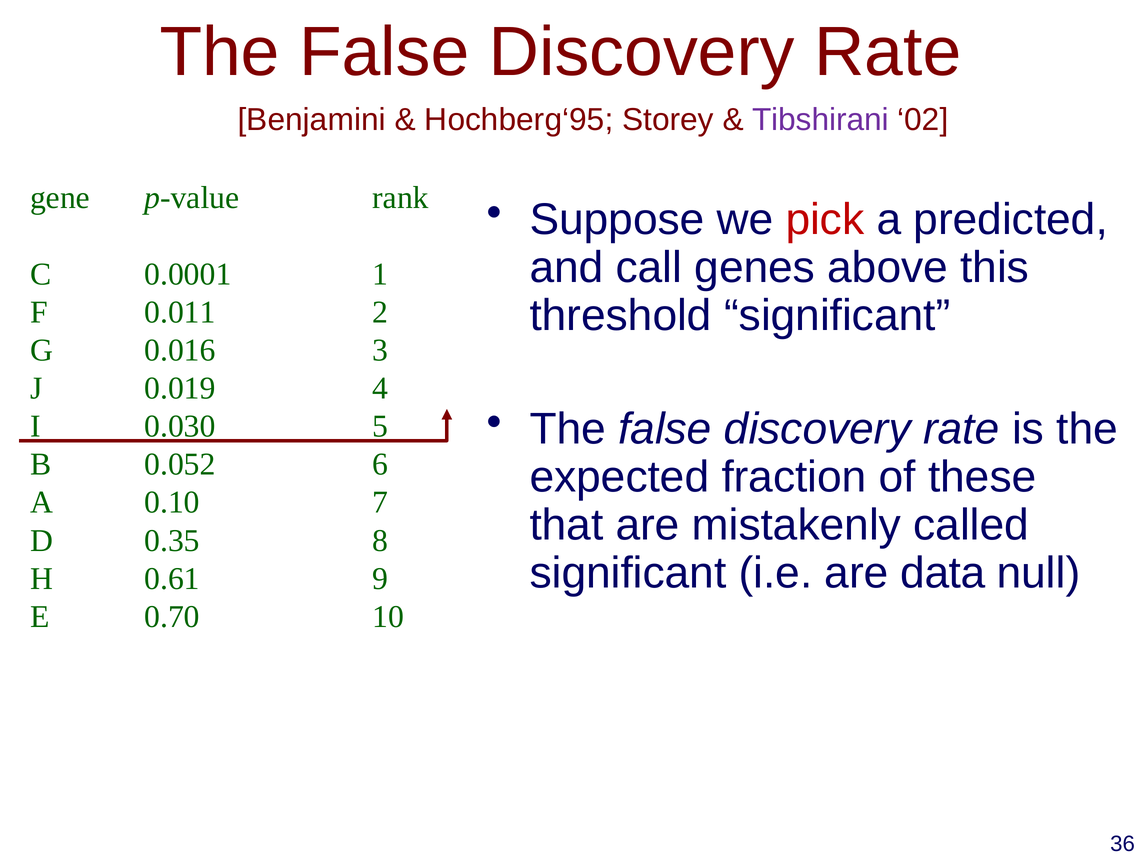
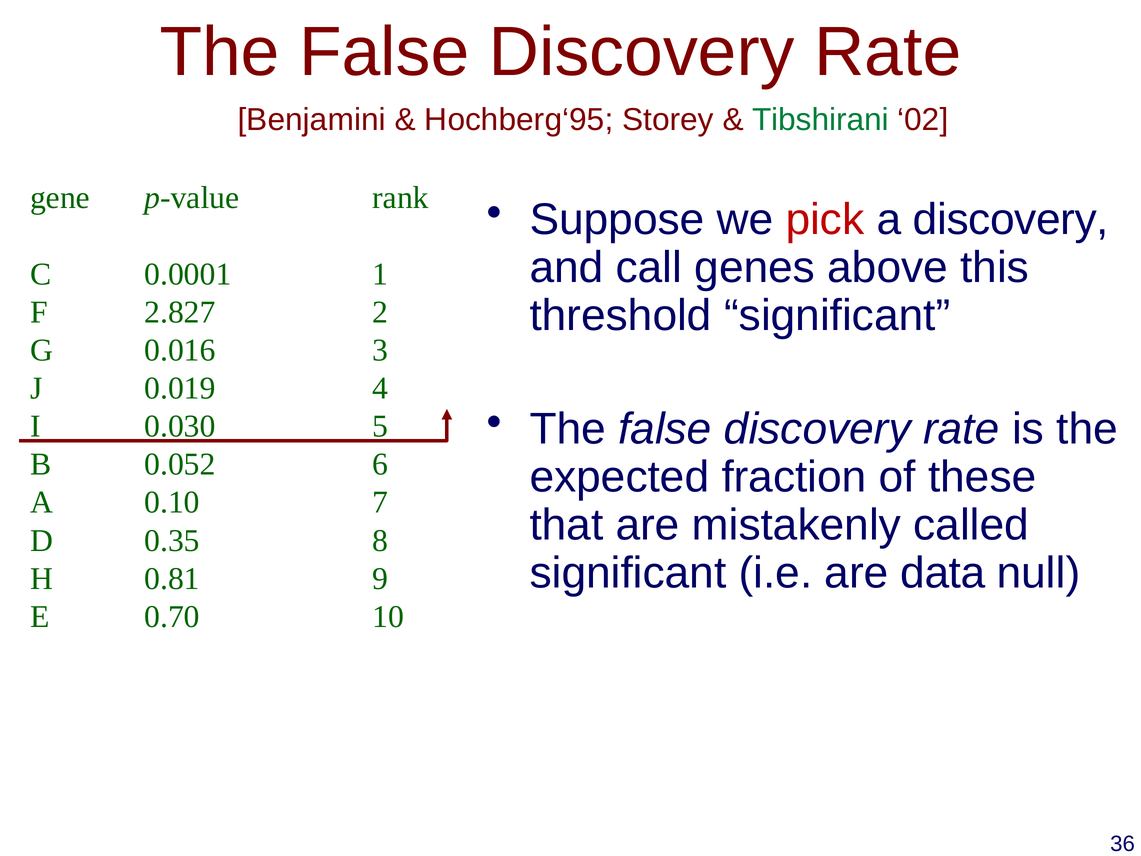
Tibshirani colour: purple -> green (820, 120)
a predicted: predicted -> discovery (1011, 220)
0.011: 0.011 -> 2.827 (180, 312)
0.61: 0.61 -> 0.81 (172, 578)
